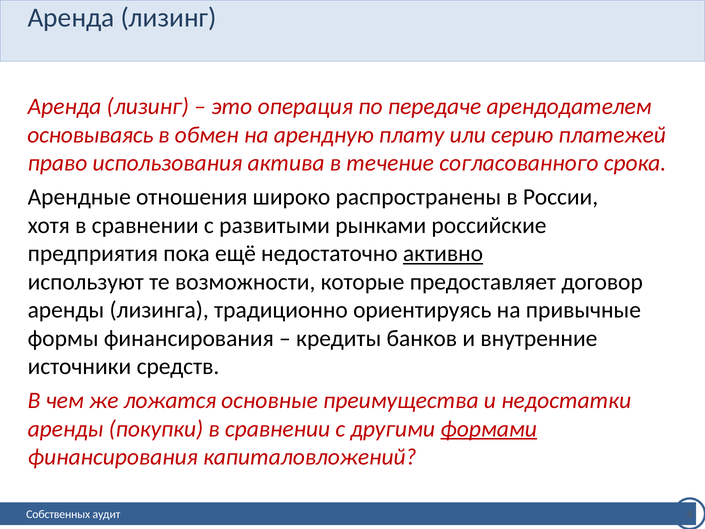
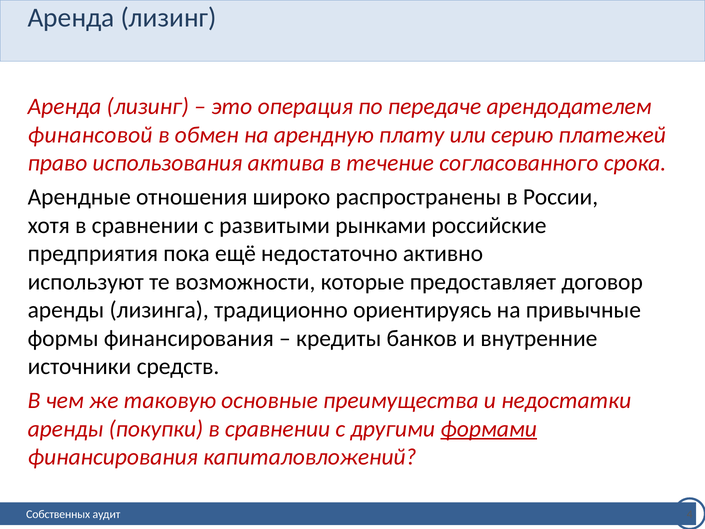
основываясь: основываясь -> финансовой (90, 135)
активно underline: present -> none (443, 254)
ложатся: ложатся -> таковую (170, 400)
